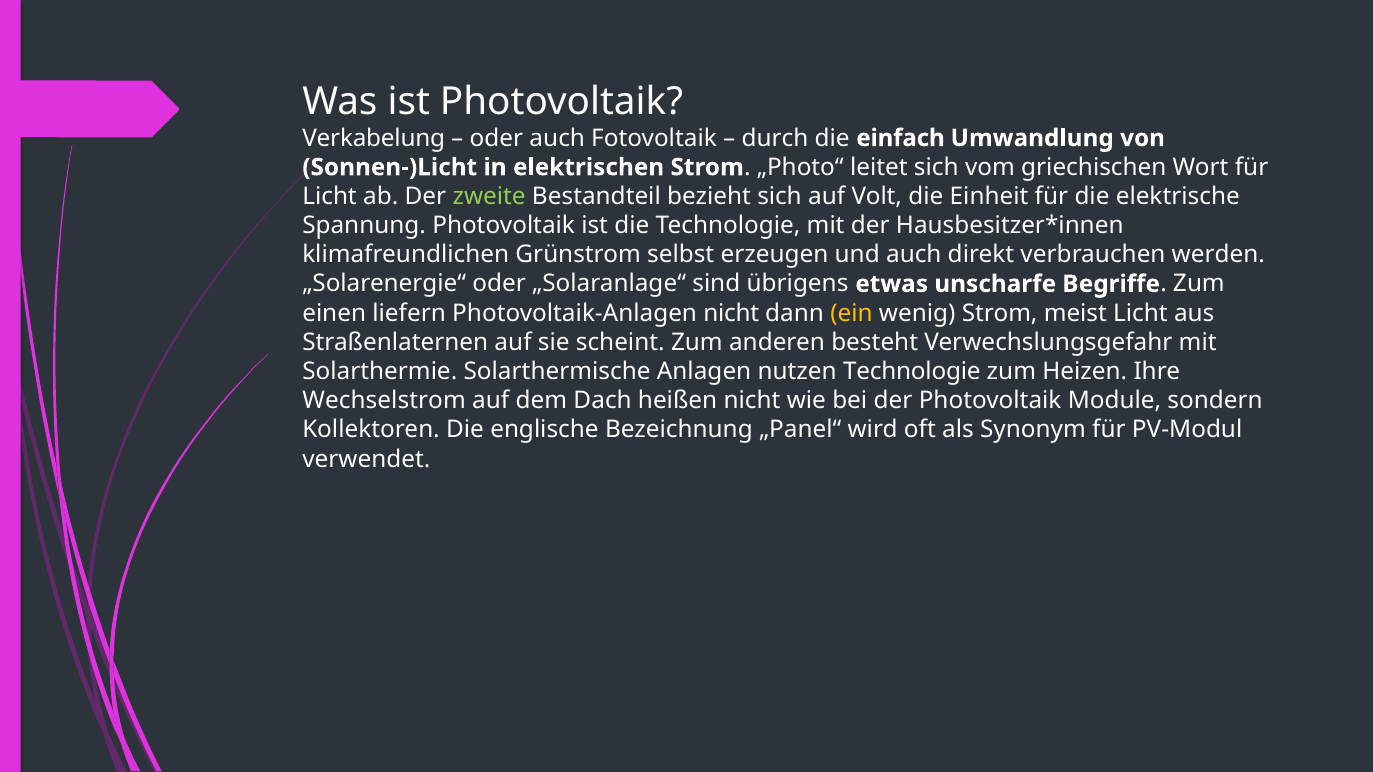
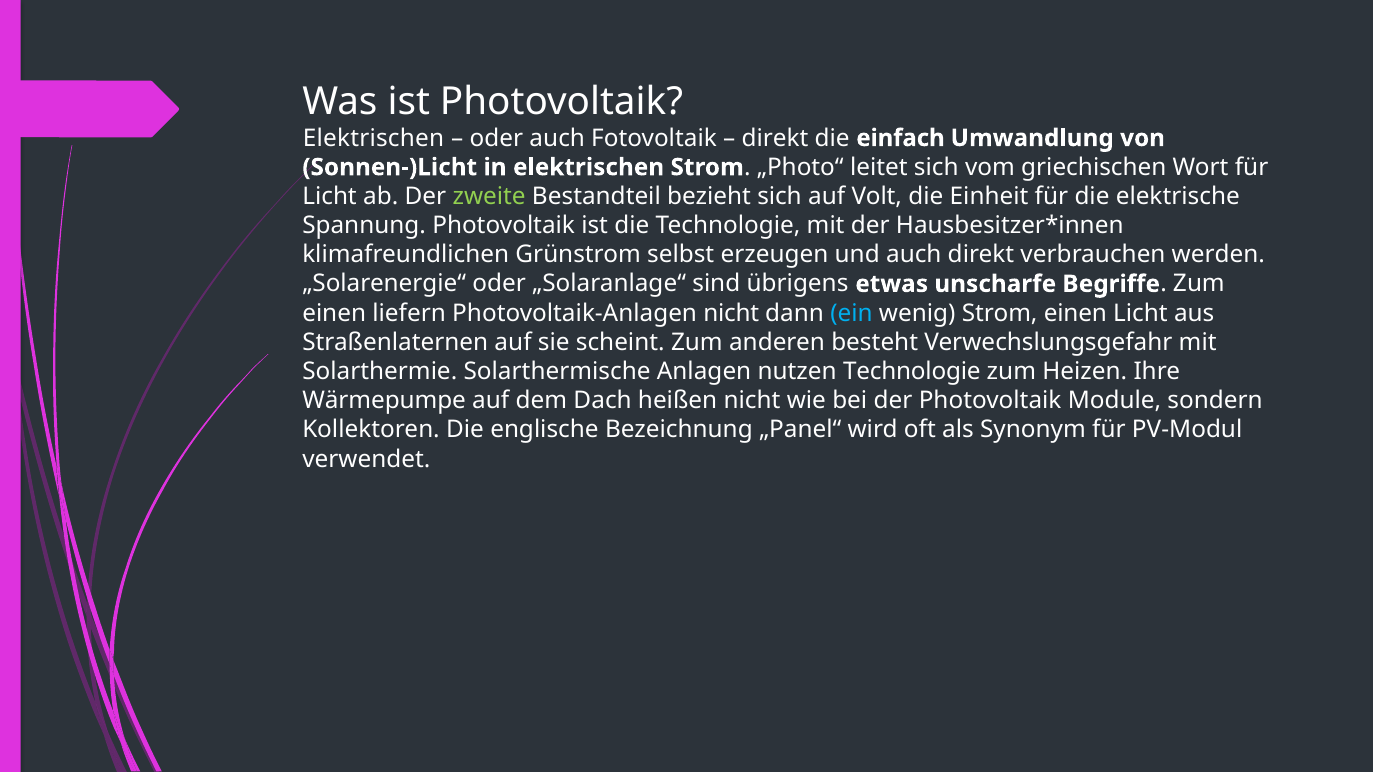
Verkabelung: Verkabelung -> Elektrischen (373, 138)
durch: durch -> direkt (775, 138)
ein colour: yellow -> light blue (851, 313)
Strom meist: meist -> einen (1075, 313)
Wechselstrom: Wechselstrom -> Wärmepumpe (384, 401)
